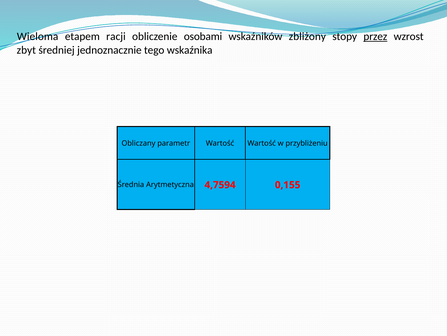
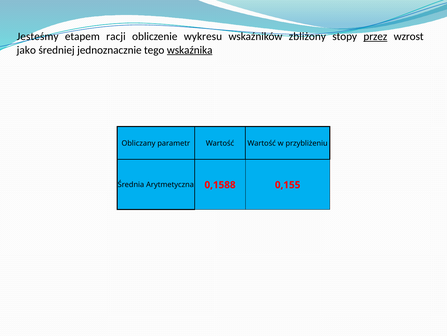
Wieloma: Wieloma -> Jesteśmy (38, 36)
osobami: osobami -> wykresu (203, 36)
zbyt: zbyt -> jako (26, 50)
wskaźnika underline: none -> present (190, 50)
4,7594: 4,7594 -> 0,1588 (220, 185)
